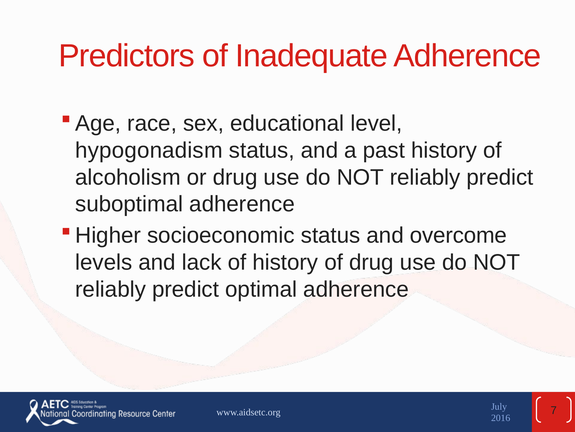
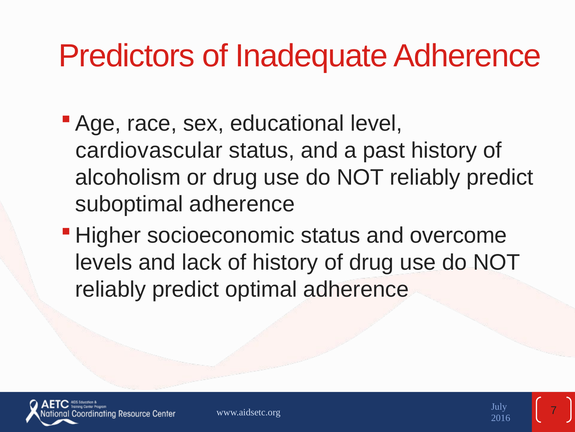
hypogonadism: hypogonadism -> cardiovascular (149, 150)
